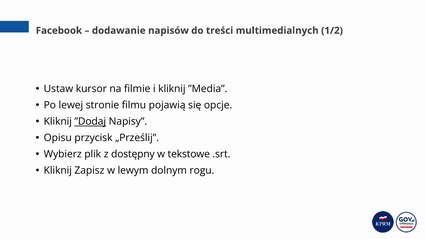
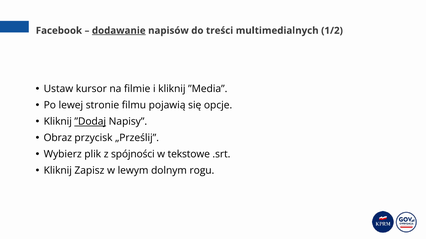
dodawanie underline: none -> present (119, 31)
Opisu: Opisu -> Obraz (58, 138)
dostępny: dostępny -> spójności (133, 155)
